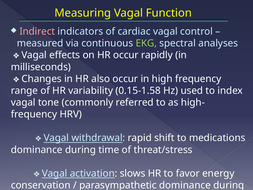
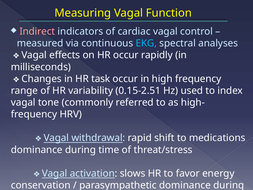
EKG colour: light green -> light blue (146, 43)
also: also -> task (101, 79)
0.15-1.58: 0.15-1.58 -> 0.15-2.51 (138, 91)
